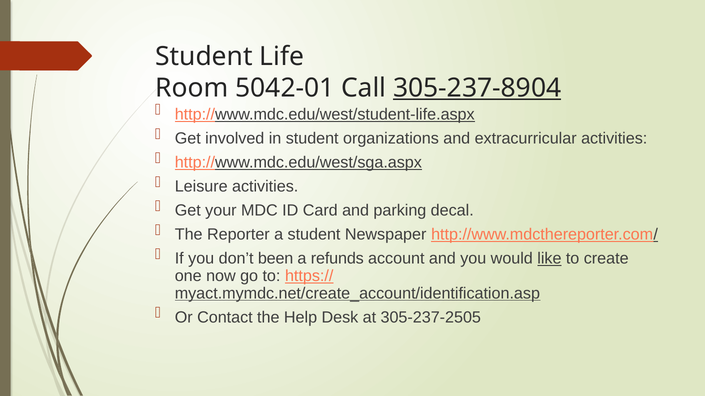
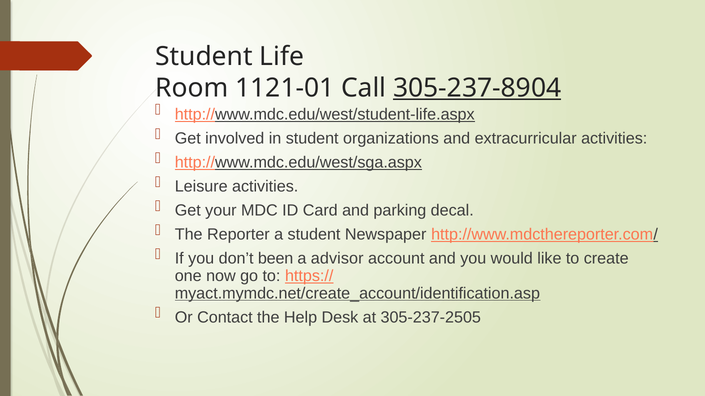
5042-01: 5042-01 -> 1121-01 (285, 88)
refunds: refunds -> advisor (337, 259)
like underline: present -> none (549, 259)
